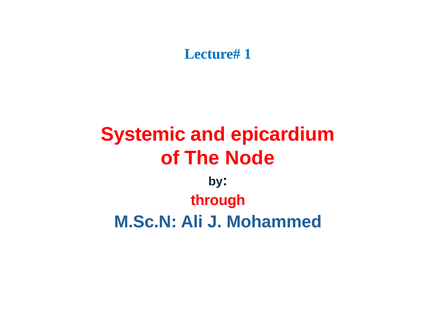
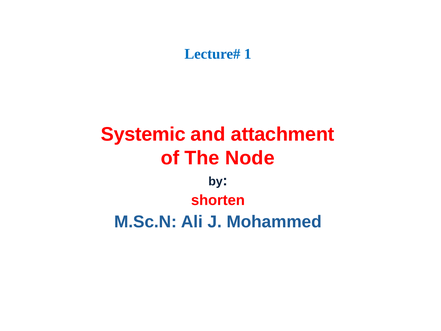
epicardium: epicardium -> attachment (283, 134)
through: through -> shorten (218, 200)
